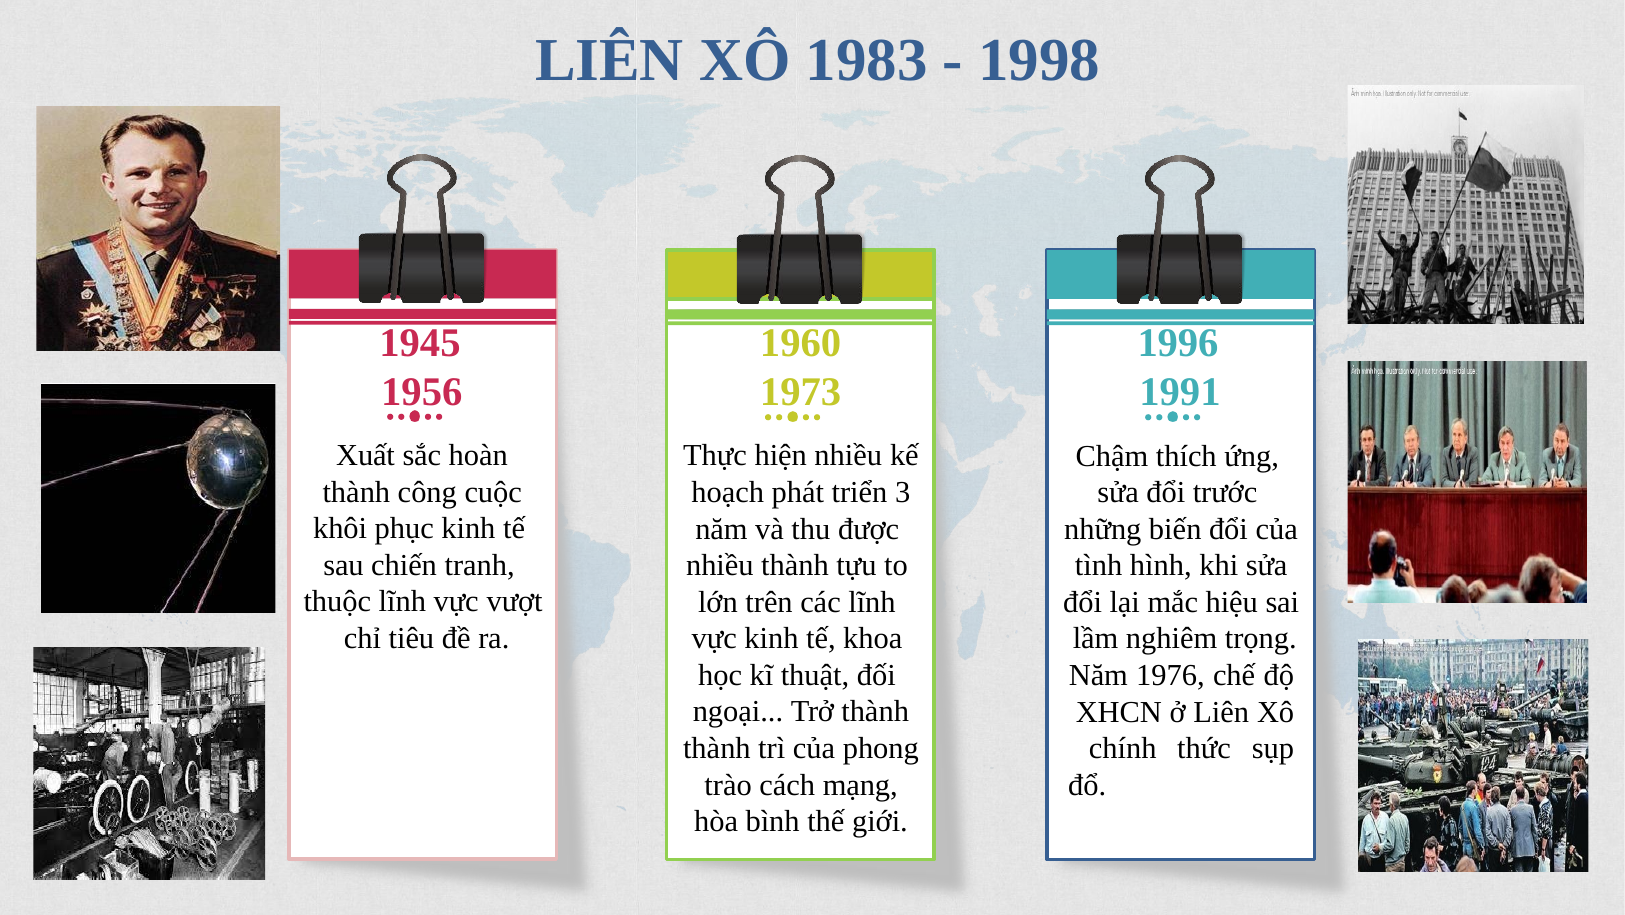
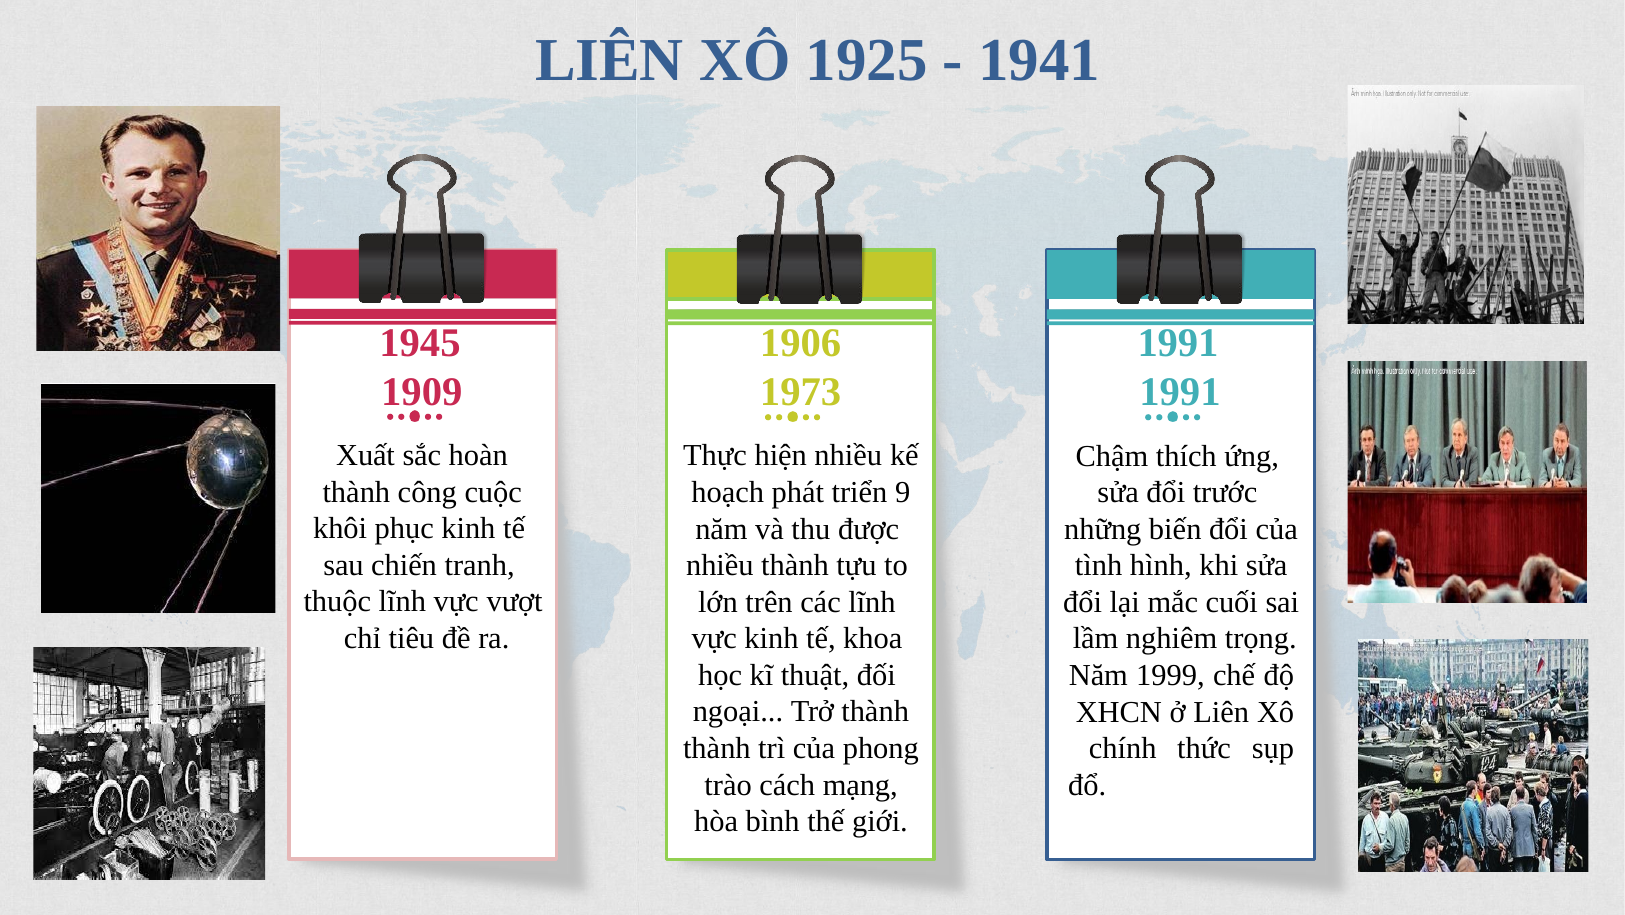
1983: 1983 -> 1925 (867, 61)
1998: 1998 -> 1941 (1039, 61)
1960: 1960 -> 1906 (801, 343)
1996: 1996 -> 1991 (1178, 343)
1956: 1956 -> 1909 (422, 392)
3: 3 -> 9 (903, 492)
hiệu: hiệu -> cuối (1232, 602)
1976: 1976 -> 1999 (1170, 675)
